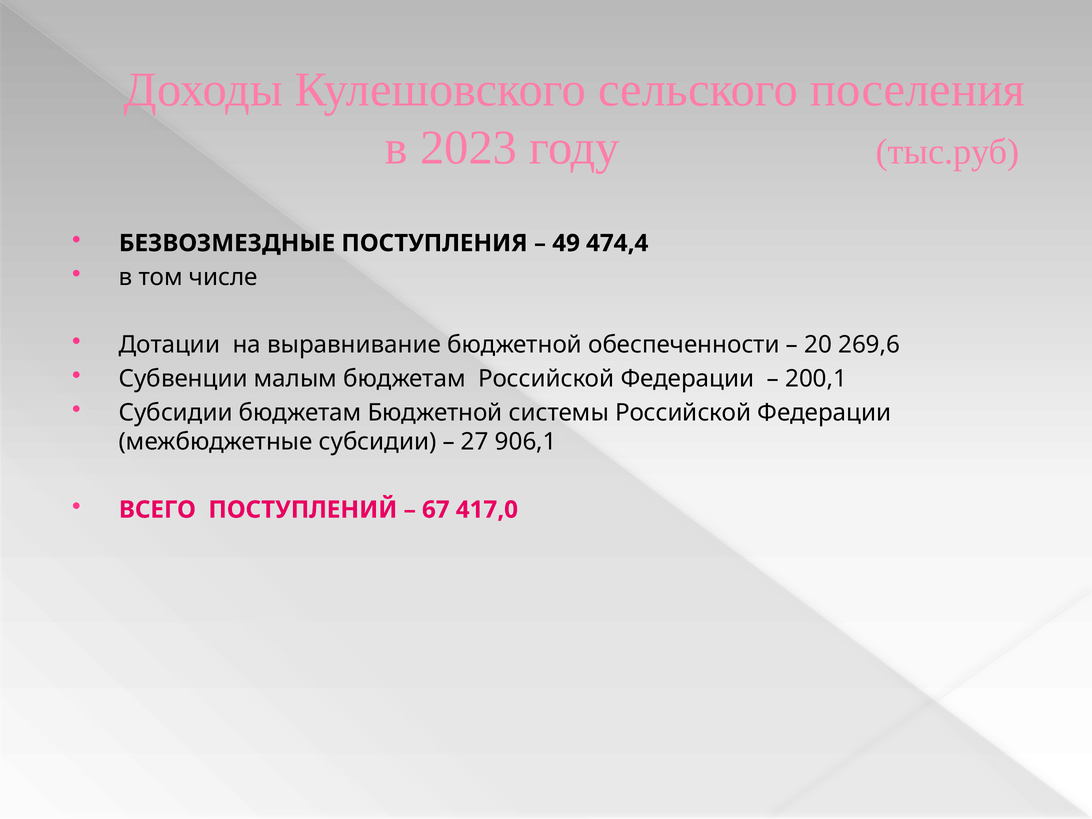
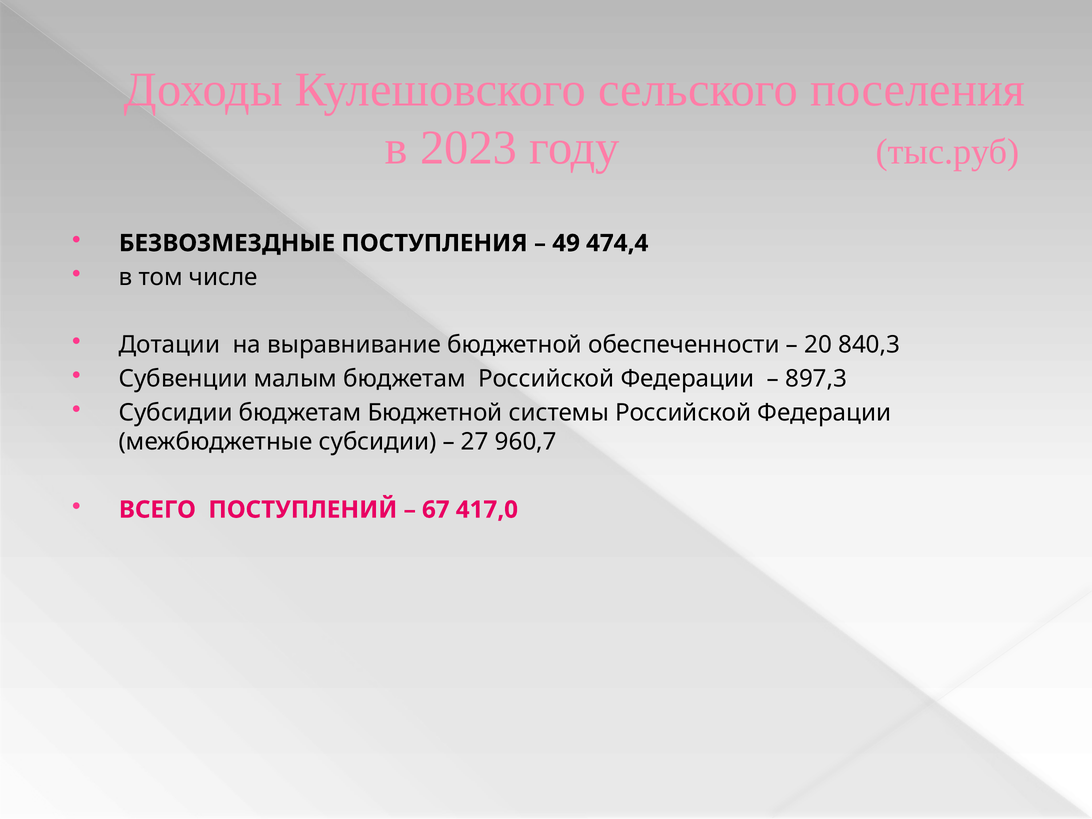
269,6: 269,6 -> 840,3 (869, 345)
200,1: 200,1 -> 897,3 (816, 379)
906,1: 906,1 -> 960,7 (526, 442)
